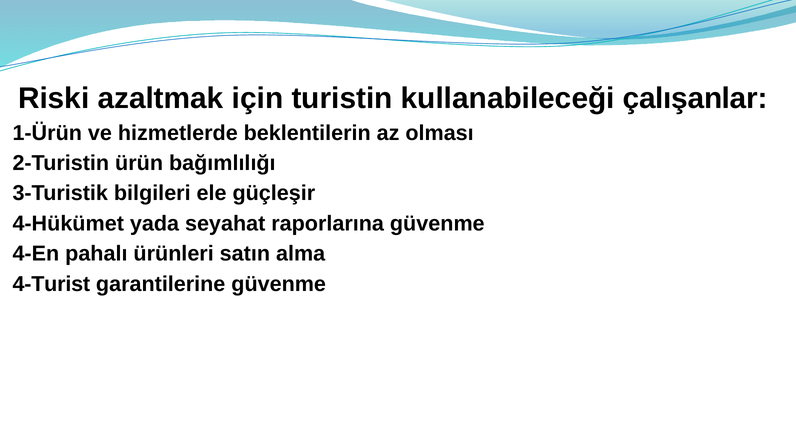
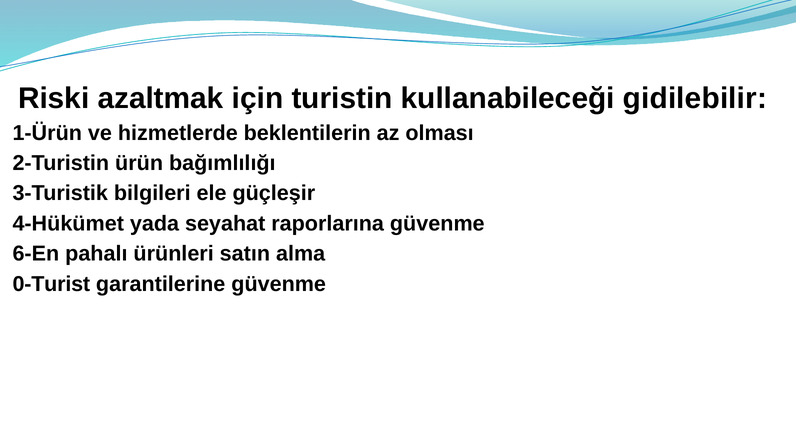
çalışanlar: çalışanlar -> gidilebilir (695, 98)
4-En: 4-En -> 6-En (36, 254)
4-Turist: 4-Turist -> 0-Turist (51, 284)
